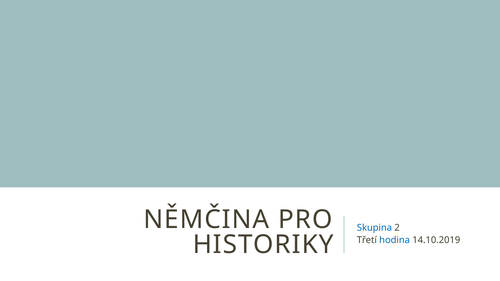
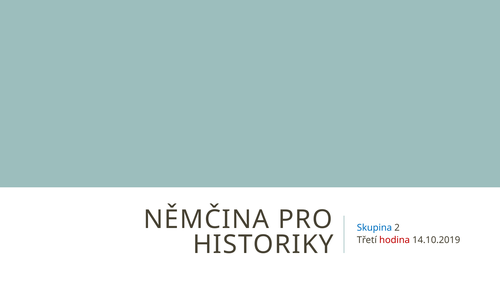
hodina colour: blue -> red (395, 240)
